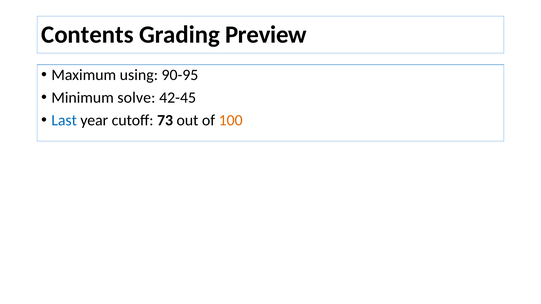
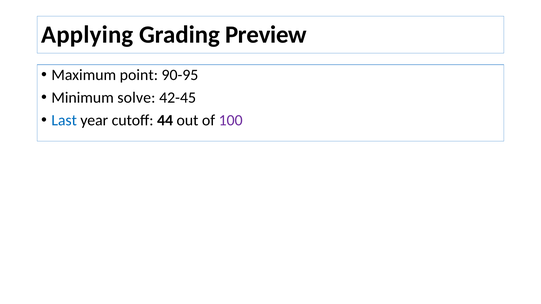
Contents: Contents -> Applying (87, 35)
using: using -> point (139, 75)
73: 73 -> 44 (165, 120)
100 colour: orange -> purple (231, 120)
